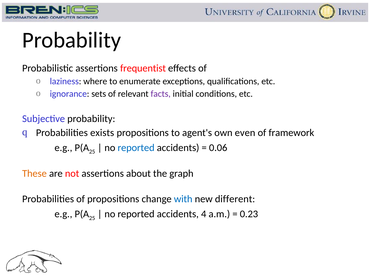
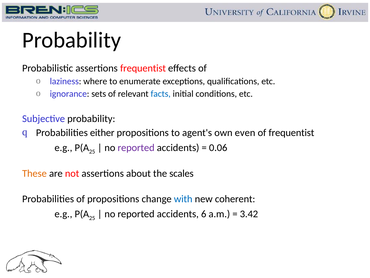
facts colour: purple -> blue (161, 94)
exists: exists -> either (102, 132)
of framework: framework -> frequentist (291, 132)
reported colour: blue -> purple (136, 147)
graph: graph -> scales (181, 173)
different: different -> coherent (235, 199)
4: 4 -> 6 (204, 214)
0.23: 0.23 -> 3.42 (249, 214)
